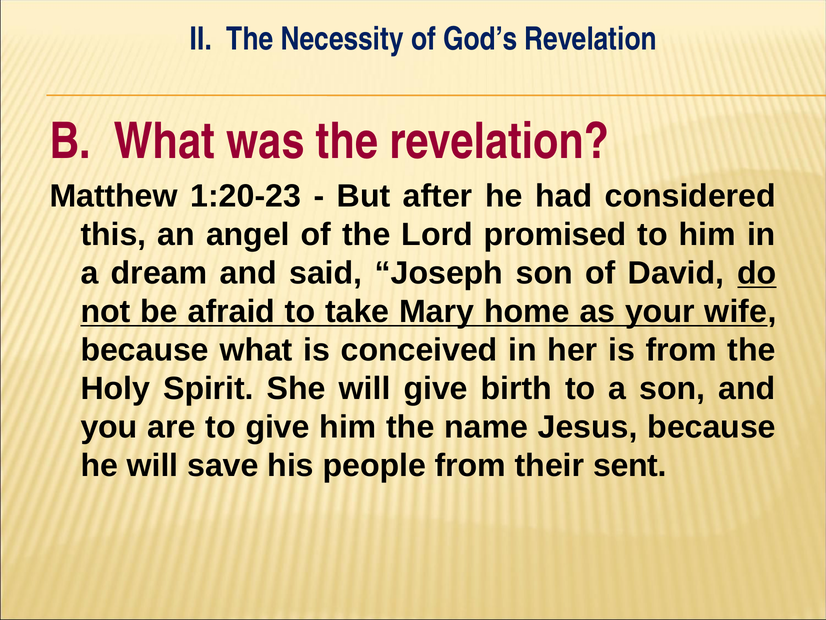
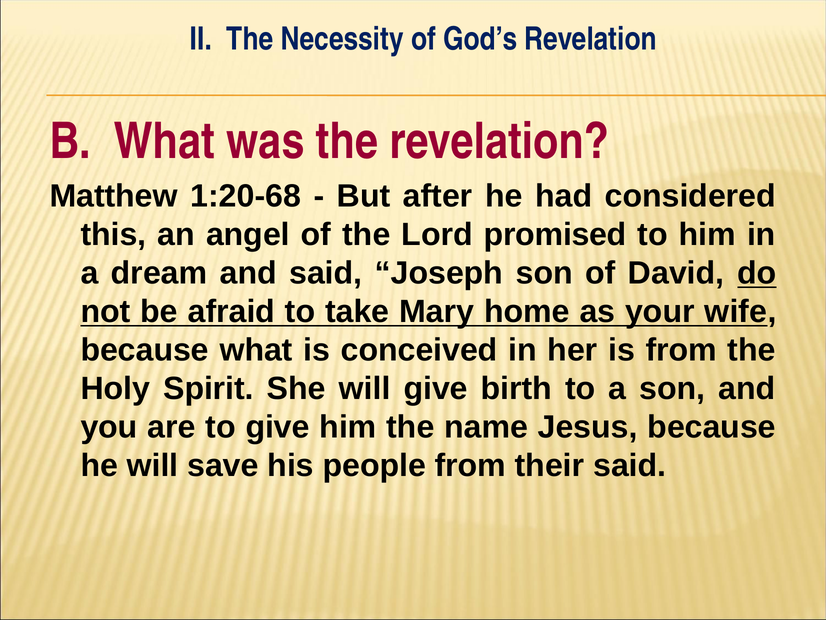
1:20-23: 1:20-23 -> 1:20-68 (246, 196)
their sent: sent -> said (630, 465)
